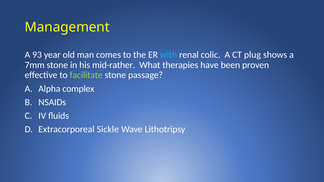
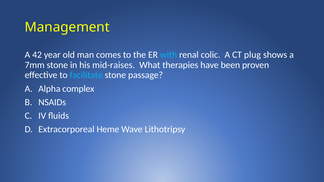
93: 93 -> 42 (37, 55)
mid-rather: mid-rather -> mid-raises (114, 65)
facilitate colour: light green -> light blue (86, 75)
Sickle: Sickle -> Heme (108, 130)
